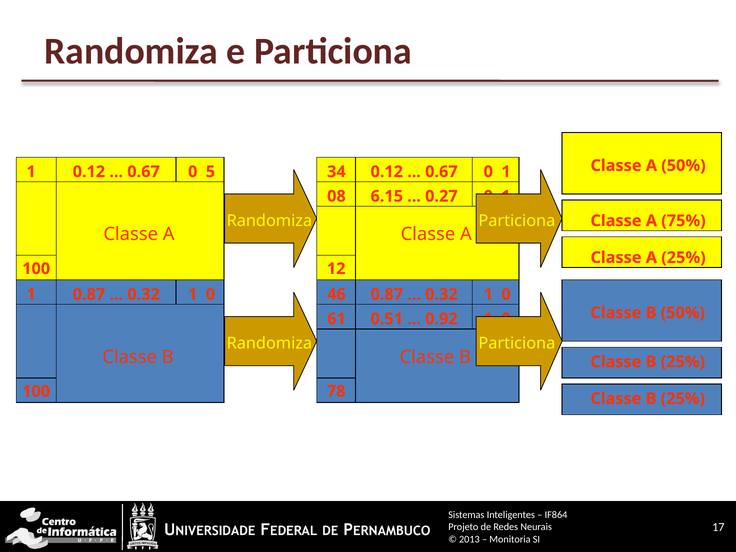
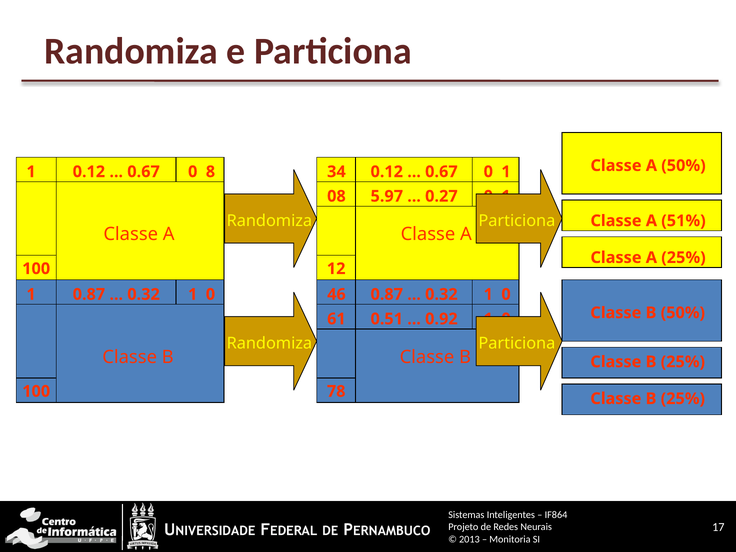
5: 5 -> 8 (210, 172)
6.15: 6.15 -> 5.97 (387, 196)
75%: 75% -> 51% (683, 221)
